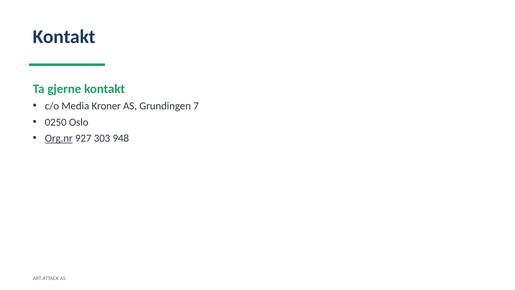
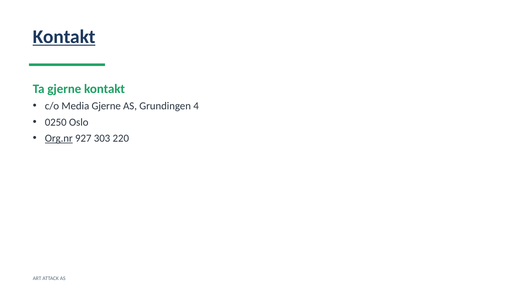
Kontakt underline: none -> present (64, 37)
Media Kroner: Kroner -> Gjerne (106, 106)
7: 7 -> 4 (196, 106)
948: 948 -> 220 (121, 138)
